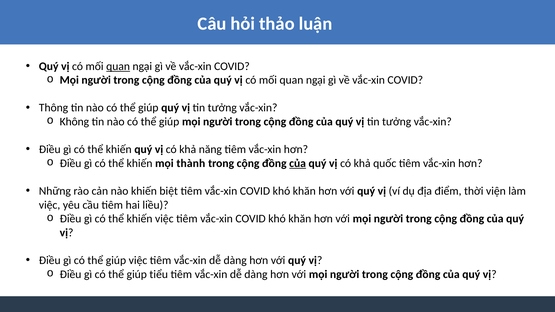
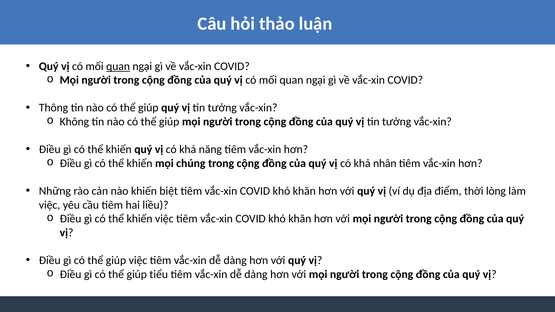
thành: thành -> chúng (191, 163)
của underline: present -> none (298, 163)
quốc: quốc -> nhân (385, 163)
viện: viện -> lòng (496, 191)
